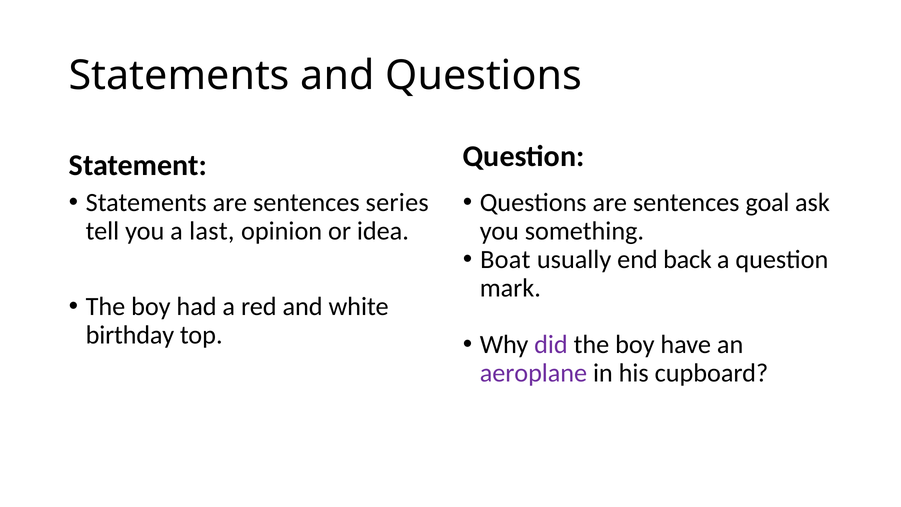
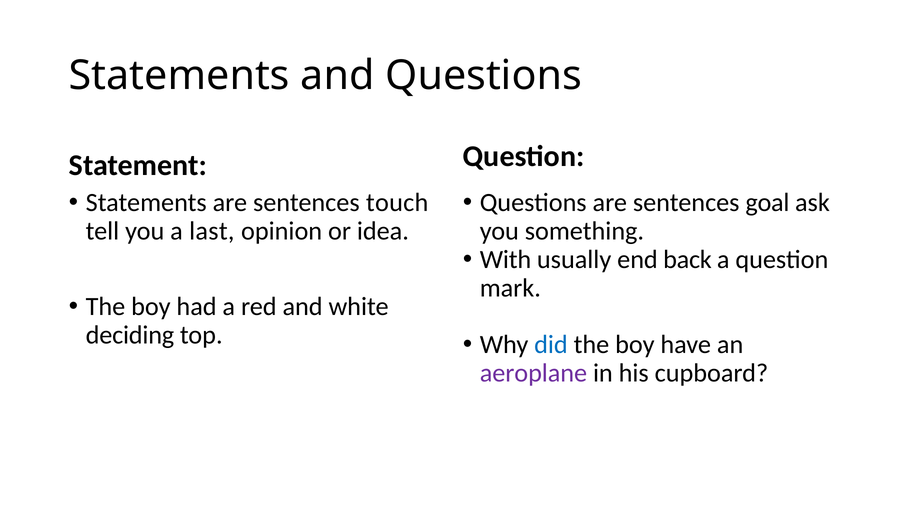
series: series -> touch (397, 203)
Boat: Boat -> With (506, 259)
birthday: birthday -> deciding (130, 335)
did colour: purple -> blue (551, 344)
